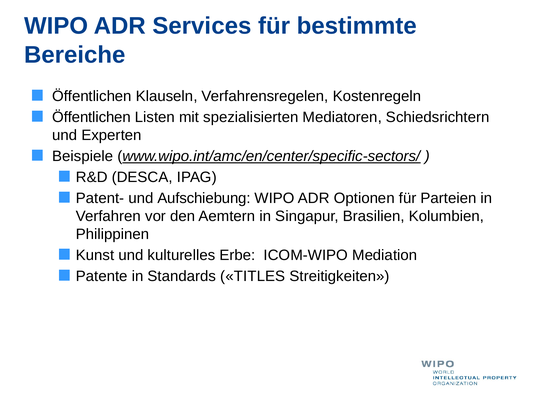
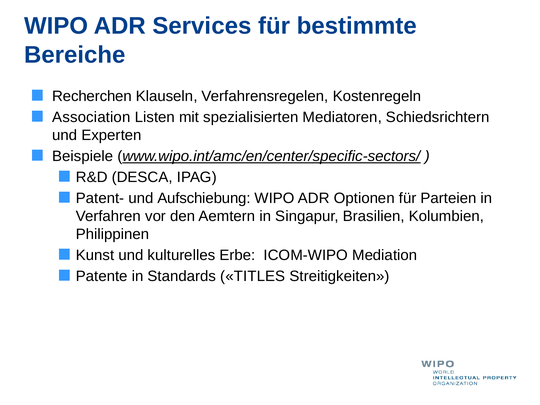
Öffentlichen: Öffentlichen -> Recherchen (92, 96)
Öffentlichen: Öffentlichen -> Association (91, 117)
